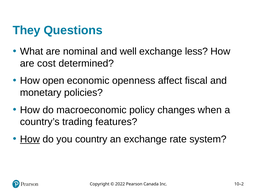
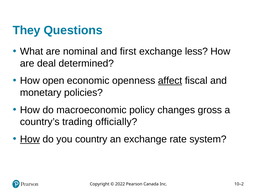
well: well -> first (128, 51)
cost: cost -> deal (46, 63)
affect underline: none -> present (170, 81)
when: when -> gross (210, 110)
features: features -> officially (116, 122)
